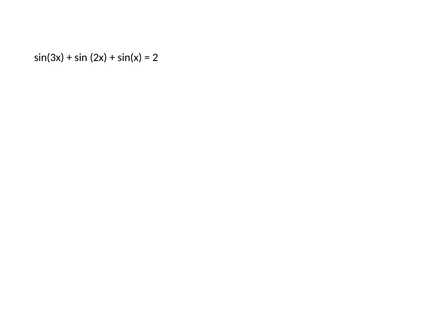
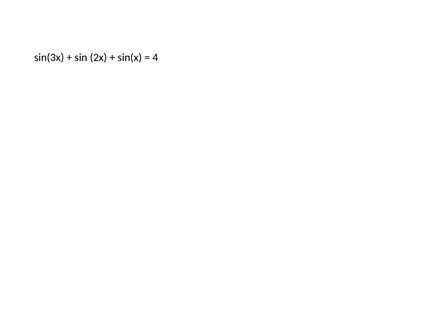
2: 2 -> 4 (155, 57)
